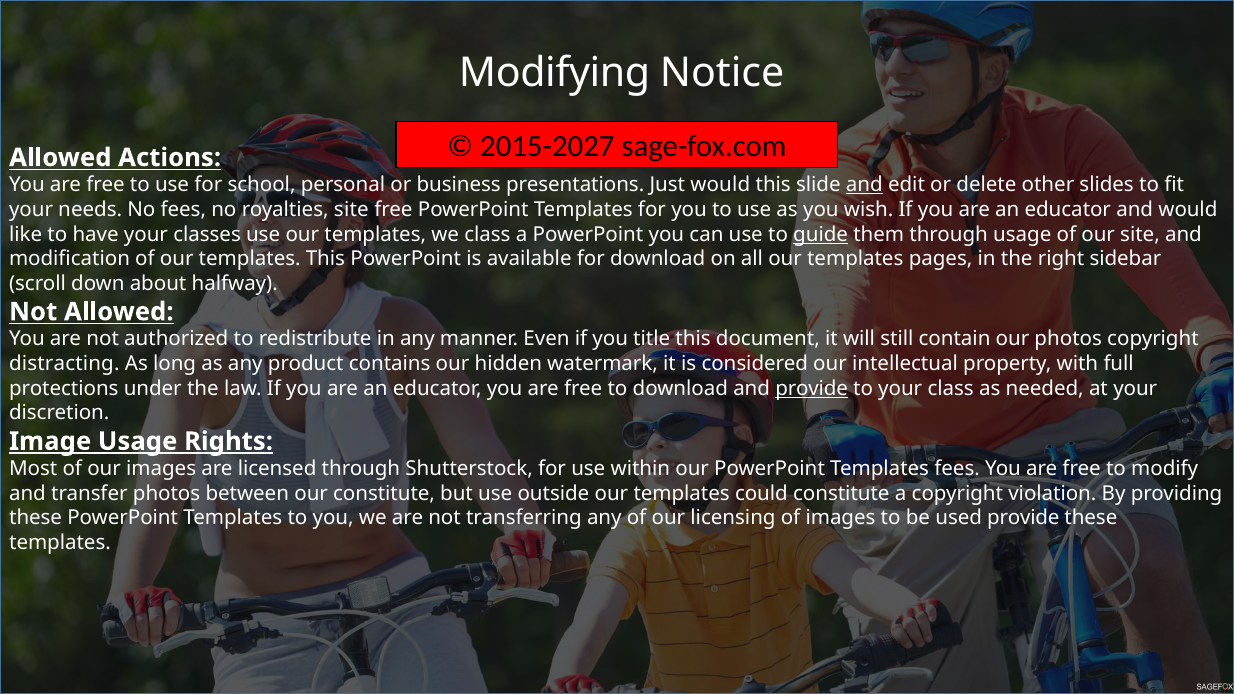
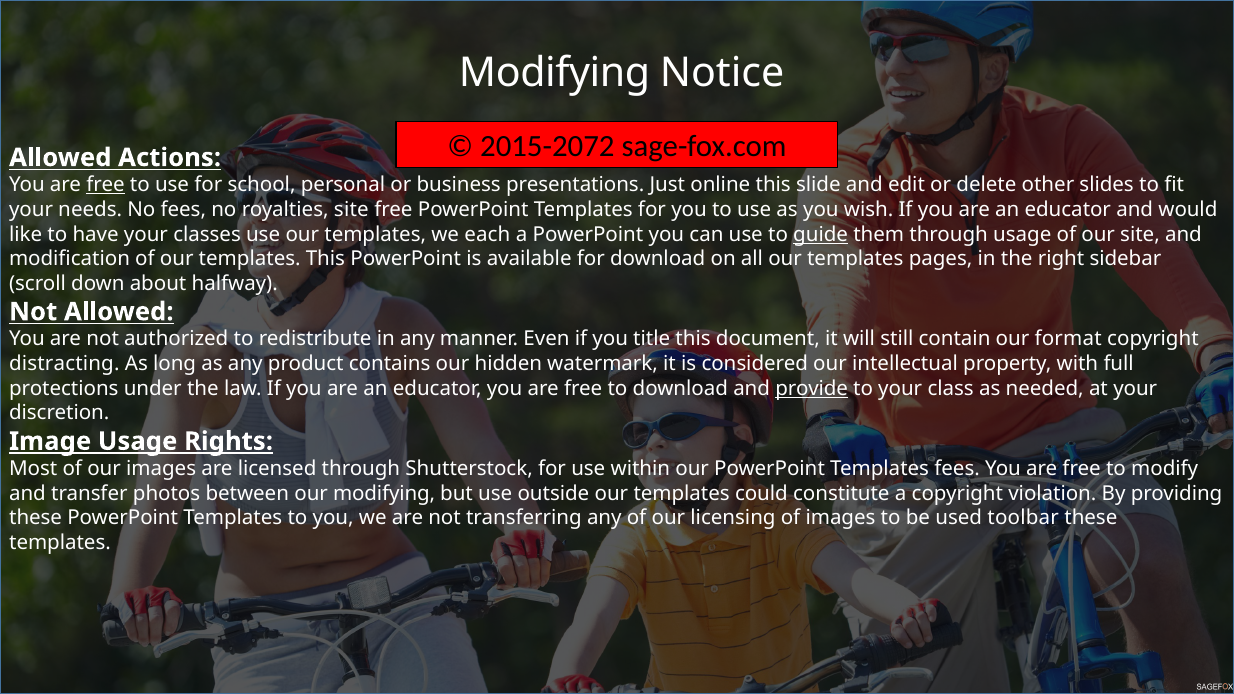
2015-2027: 2015-2027 -> 2015-2072 (547, 146)
free underline: none -> present (106, 185)
Just would: would -> online (720, 185)
and underline: present -> none (864, 185)
we class: class -> each (487, 234)
our photos: photos -> format (1068, 339)
our constitute: constitute -> modifying (384, 493)
used provide: provide -> toolbar (1023, 518)
